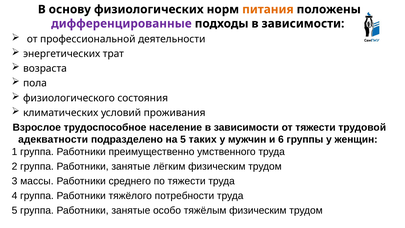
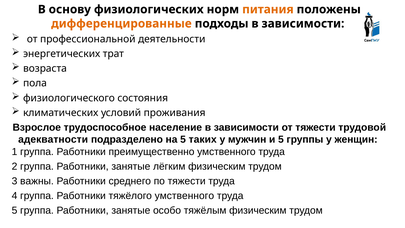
дифференцированные colour: purple -> orange (121, 24)
и 6: 6 -> 5 (281, 139)
массы: массы -> важны (37, 181)
тяжёлого потребности: потребности -> умственного (184, 196)
